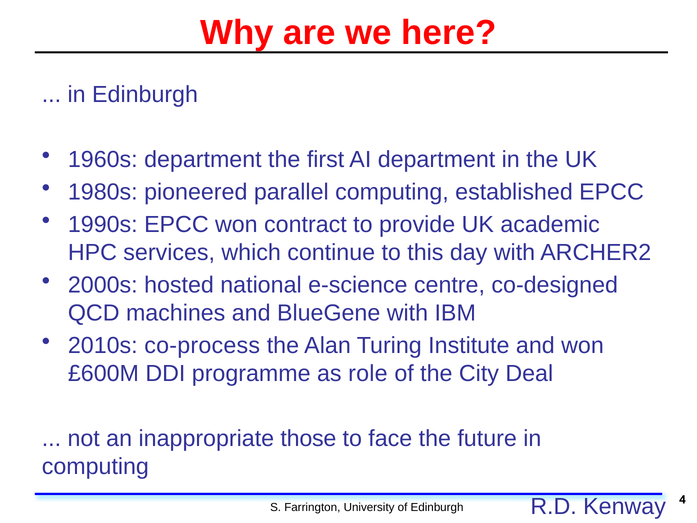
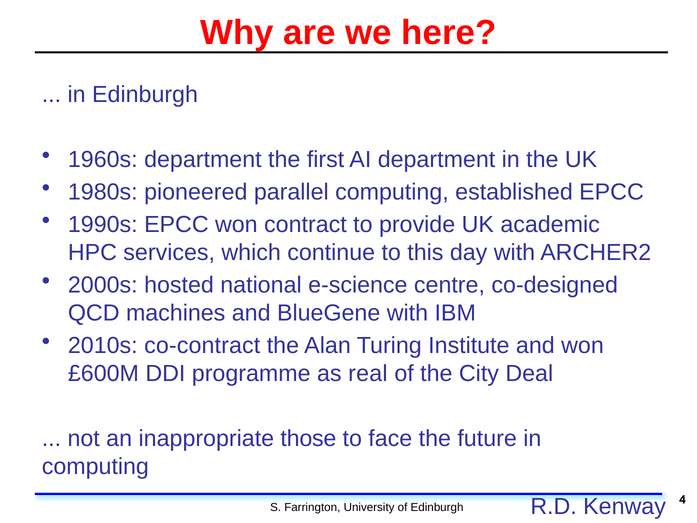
co-process: co-process -> co-contract (202, 345)
role: role -> real (368, 373)
